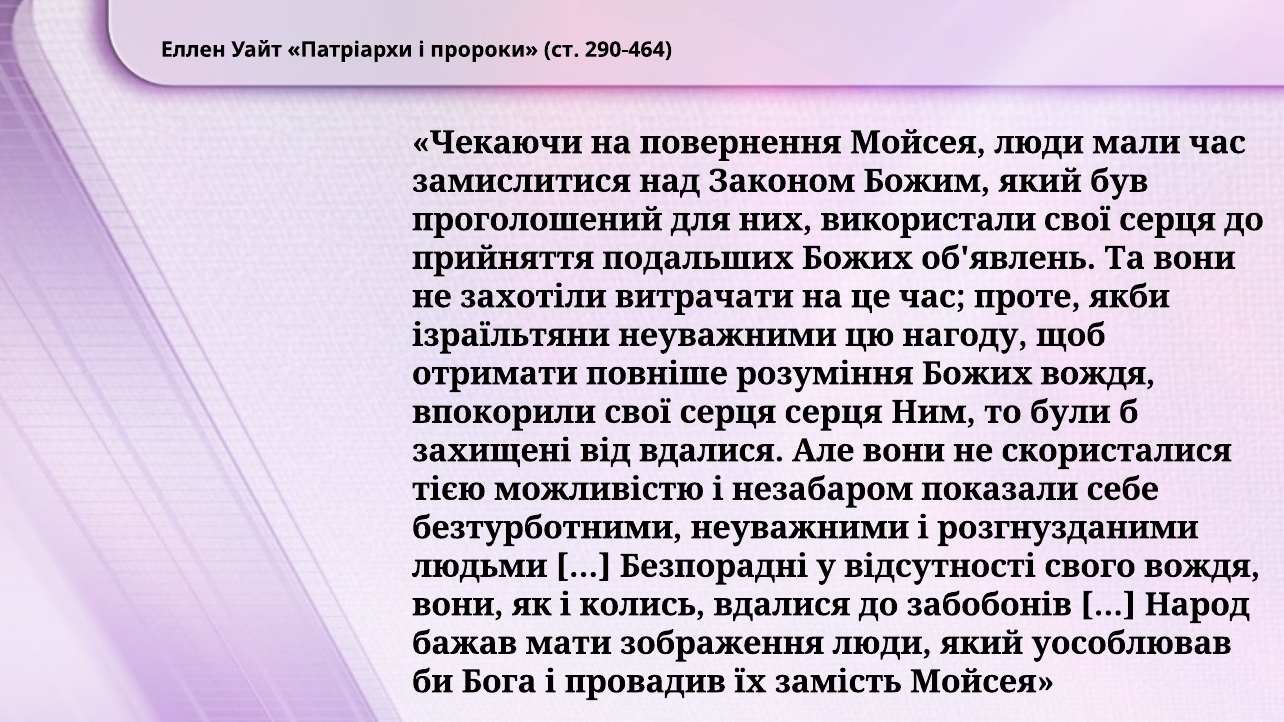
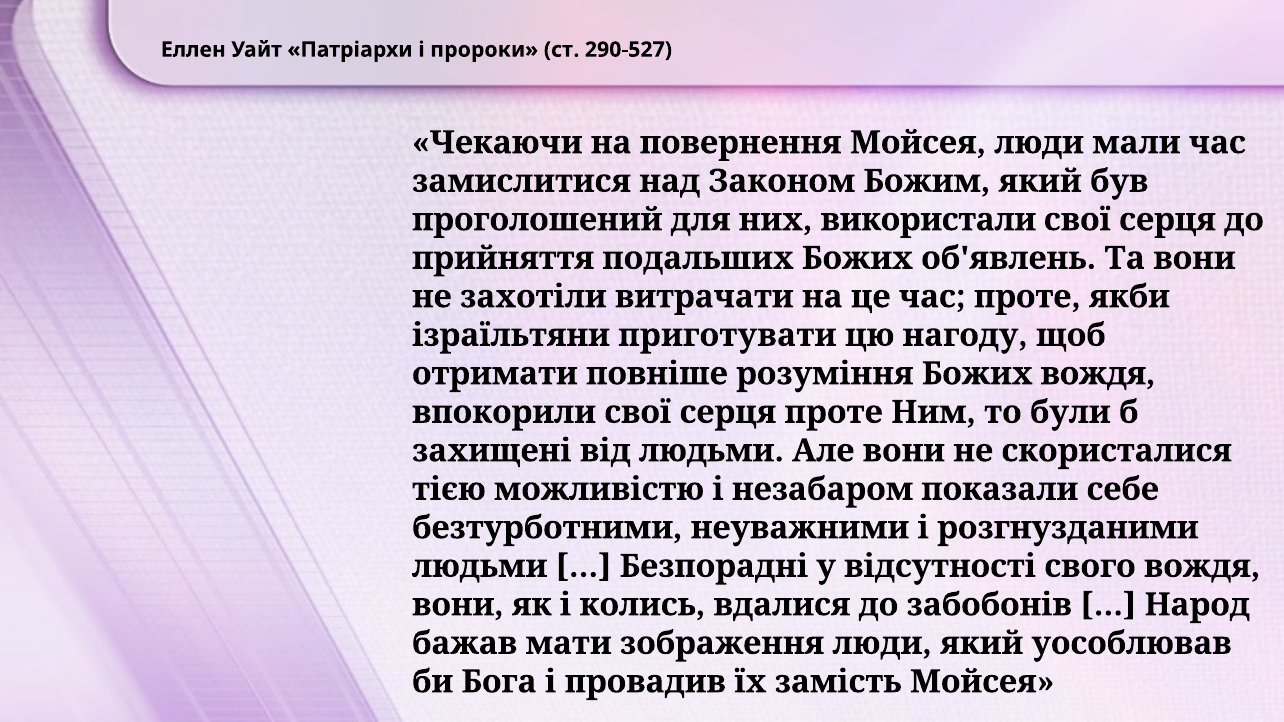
290-464: 290-464 -> 290-527 (628, 50)
ізраїльтяни неуважними: неуважними -> приготувати (727, 335)
серця серця: серця -> проте (834, 412)
від вдалися: вдалися -> людьми (711, 451)
